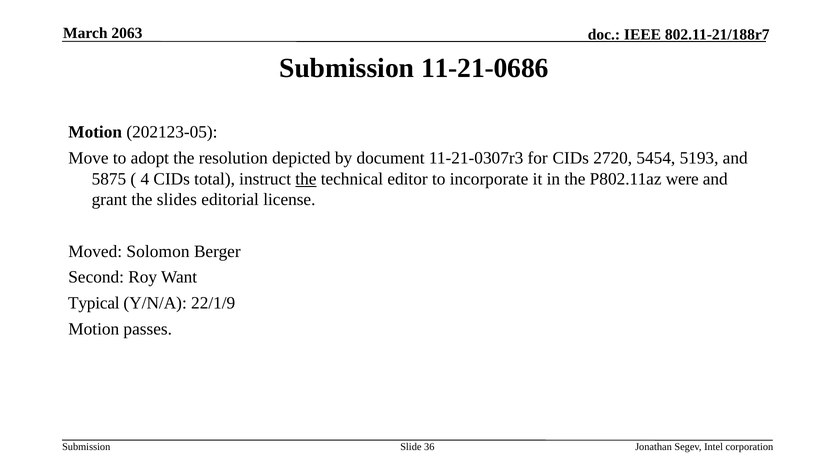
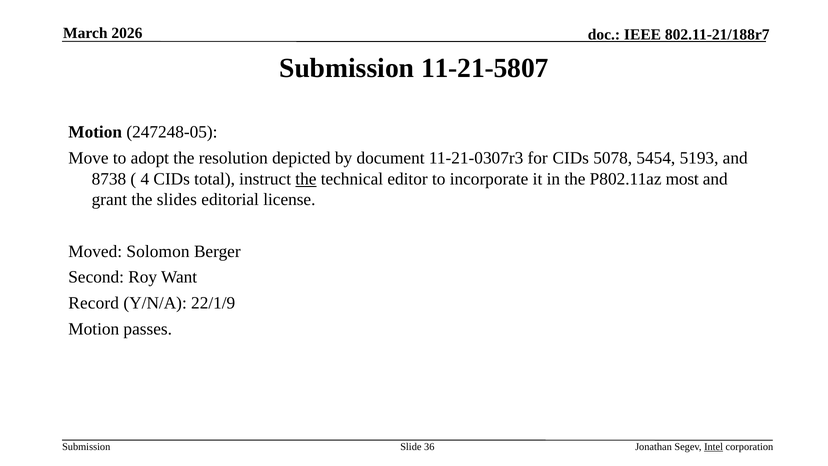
2063: 2063 -> 2026 (127, 33)
11-21-0686: 11-21-0686 -> 11-21-5807 (485, 68)
202123-05: 202123-05 -> 247248-05 (172, 132)
2720: 2720 -> 5078 (613, 158)
5875: 5875 -> 8738 (109, 179)
were: were -> most (682, 179)
Typical: Typical -> Record (94, 303)
Intel underline: none -> present (714, 447)
